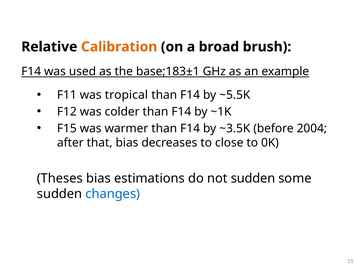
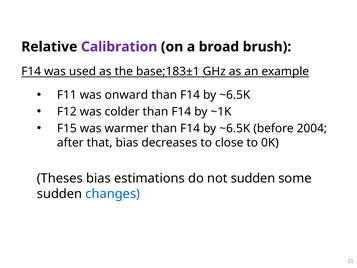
Calibration colour: orange -> purple (119, 47)
tropical: tropical -> onward (126, 95)
~5.5K: ~5.5K -> ~6.5K (235, 95)
~3.5K: ~3.5K -> ~6.5K (235, 128)
